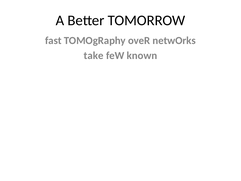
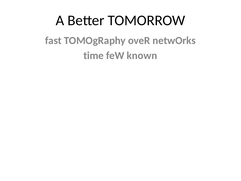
take: take -> time (94, 56)
